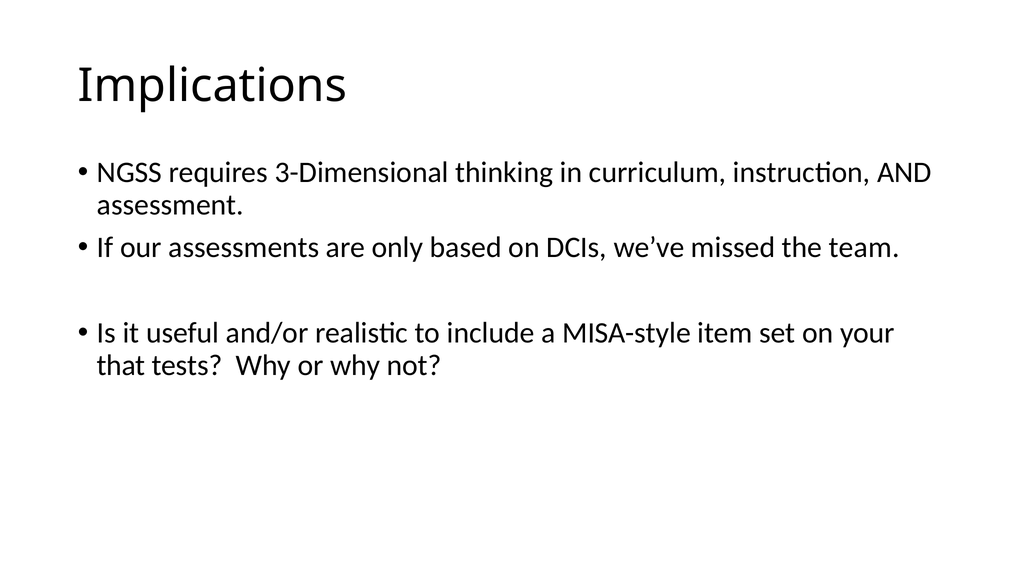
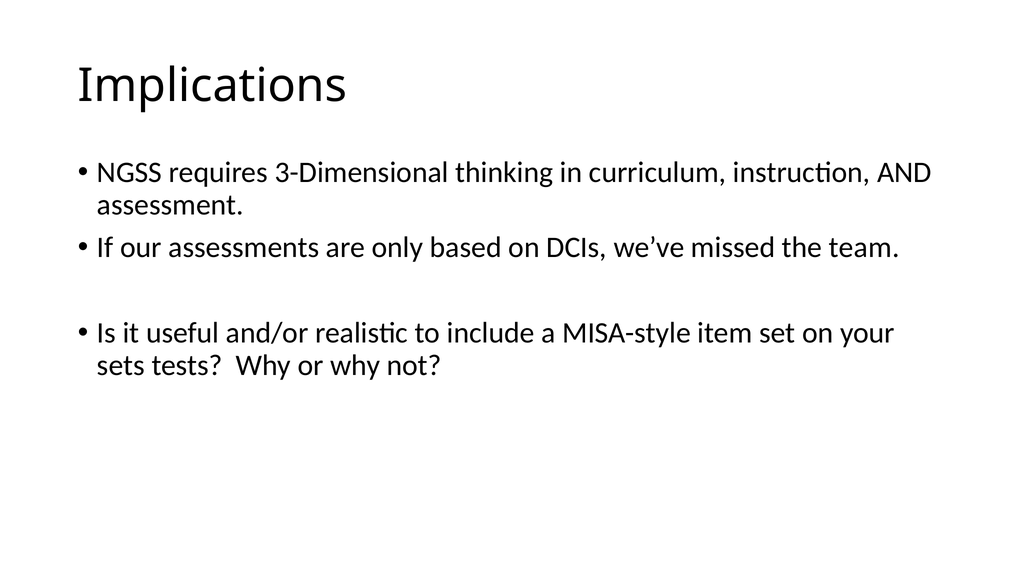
that: that -> sets (121, 365)
